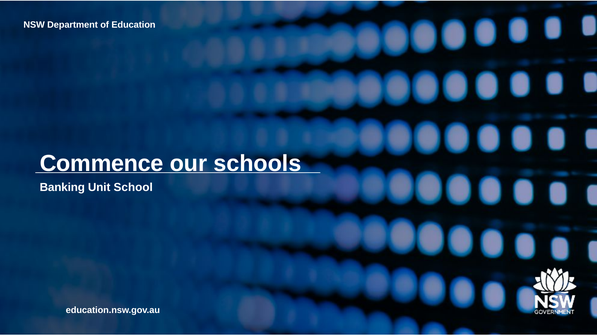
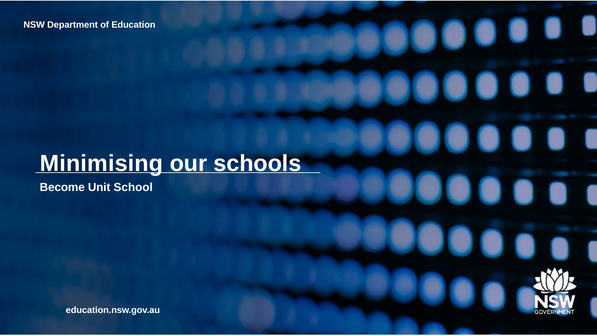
Commence: Commence -> Minimising (101, 163)
Banking: Banking -> Become (62, 187)
